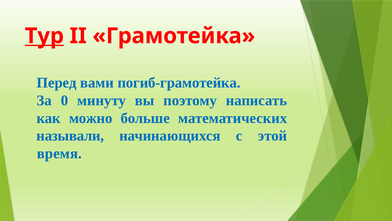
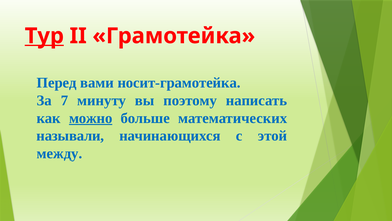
погиб-грамотейка: погиб-грамотейка -> носит-грамотейка (179, 83)
0: 0 -> 7 (64, 100)
можно underline: none -> present (91, 118)
время: время -> между (59, 153)
